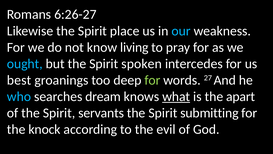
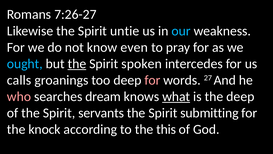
6:26-27: 6:26-27 -> 7:26-27 (75, 14)
place: place -> untie (125, 31)
living: living -> even (134, 47)
the underline: none -> present (77, 64)
best: best -> calls (19, 80)
for colour: light green -> pink (152, 80)
who colour: light blue -> pink (19, 96)
the apart: apart -> deep (240, 96)
evil: evil -> this (166, 129)
